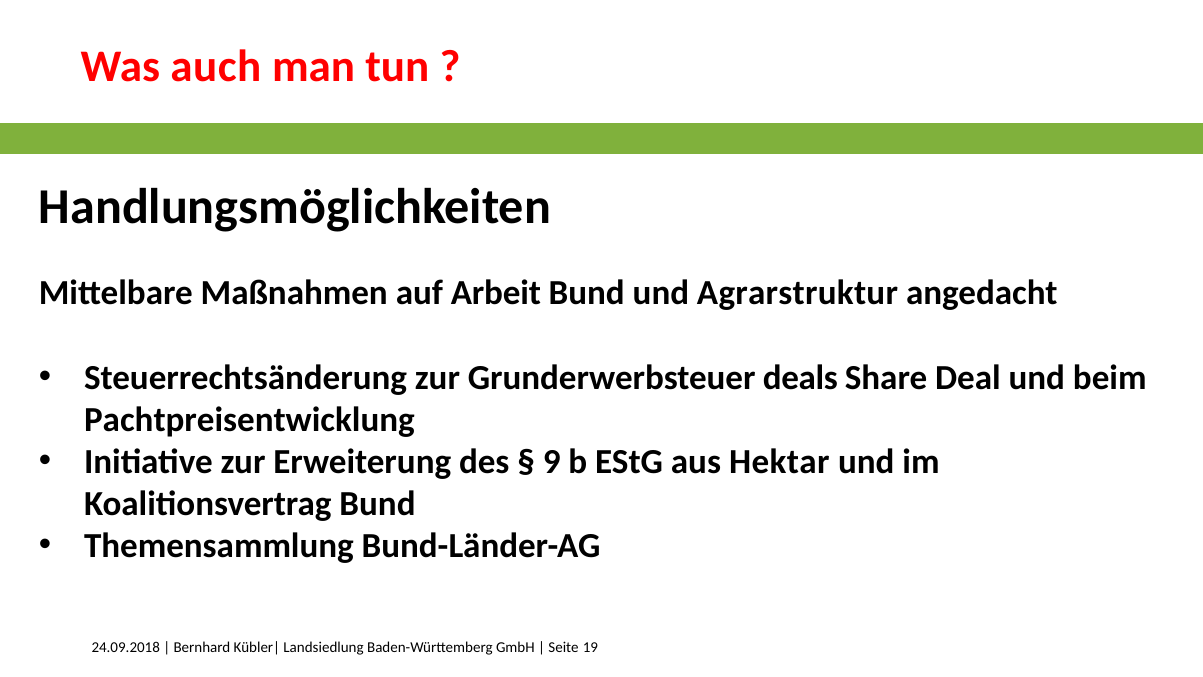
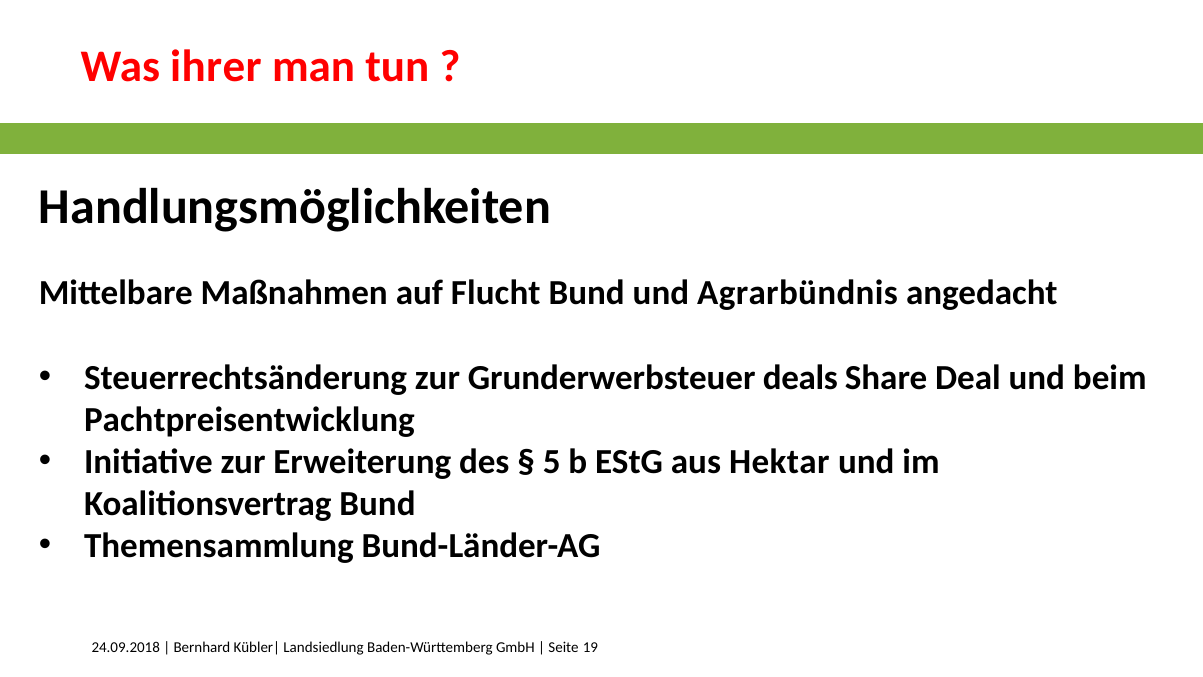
auch: auch -> ihrer (216, 67)
Arbeit: Arbeit -> Flucht (496, 293)
Agrarstruktur: Agrarstruktur -> Agrarbündnis (797, 293)
9: 9 -> 5 (552, 462)
